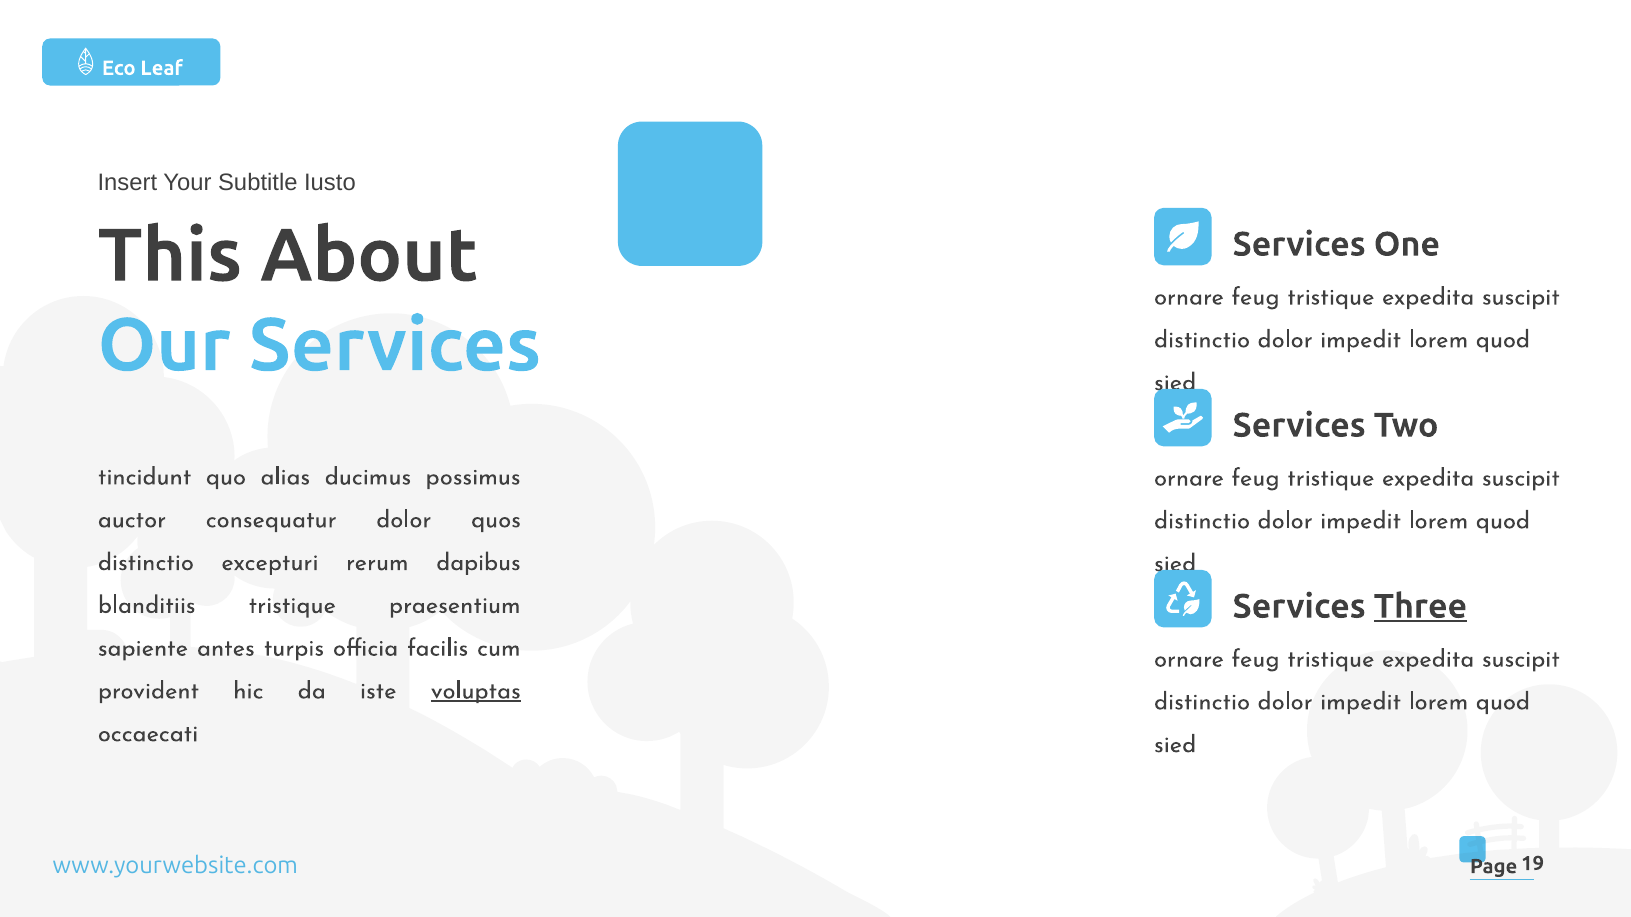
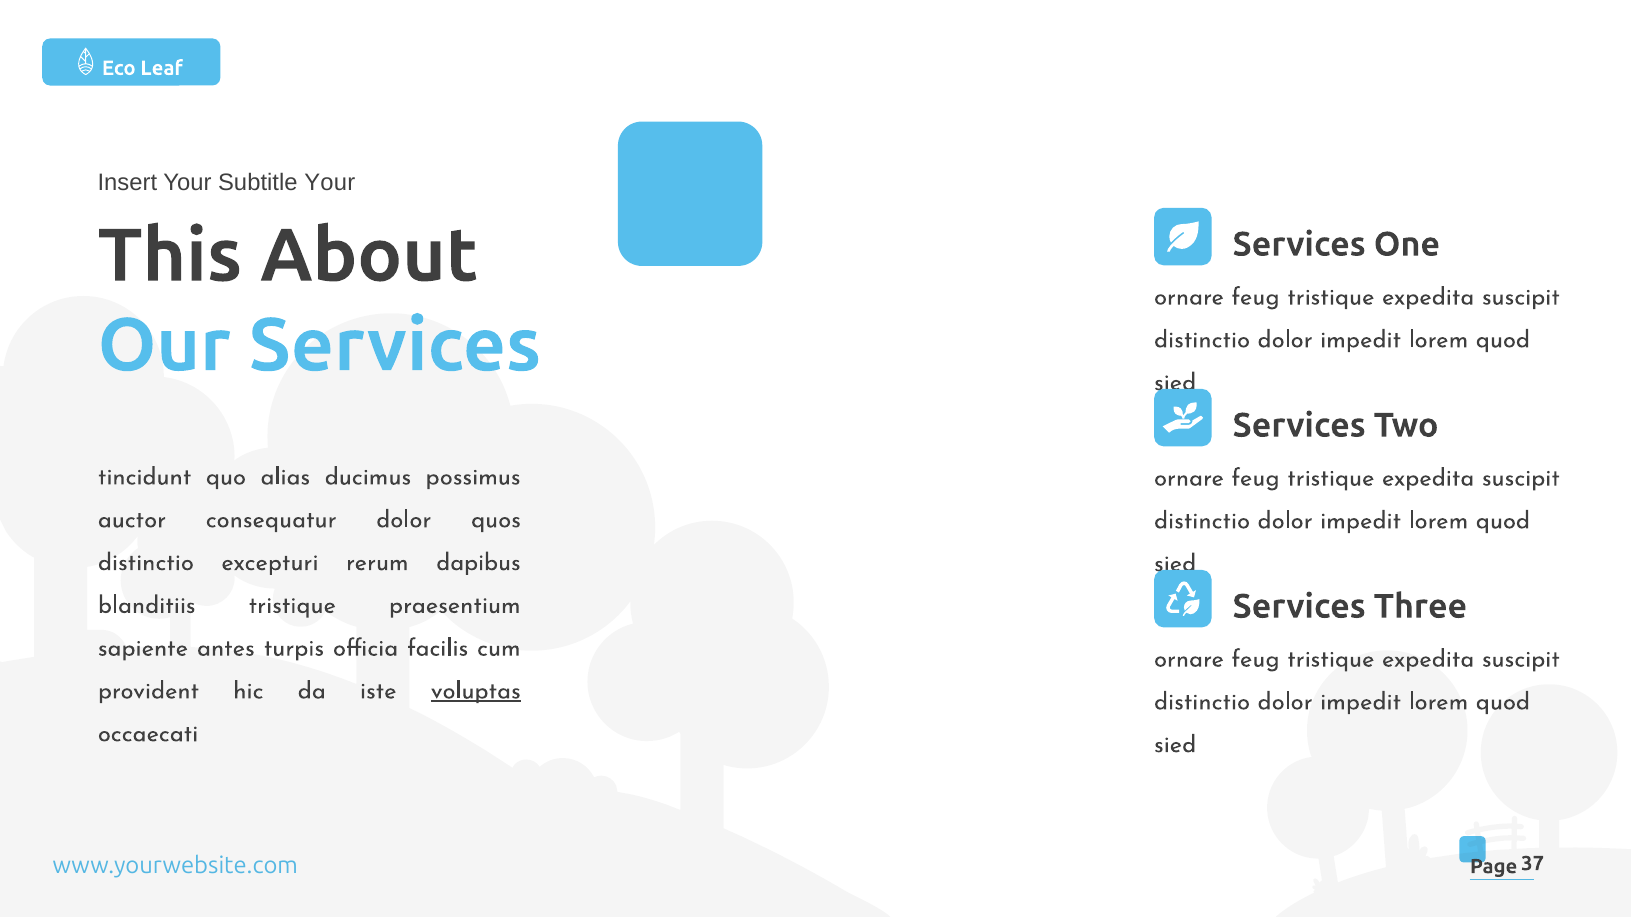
Subtitle Iusto: Iusto -> Your (330, 183)
Three underline: present -> none (1420, 607)
19: 19 -> 37 (1533, 864)
